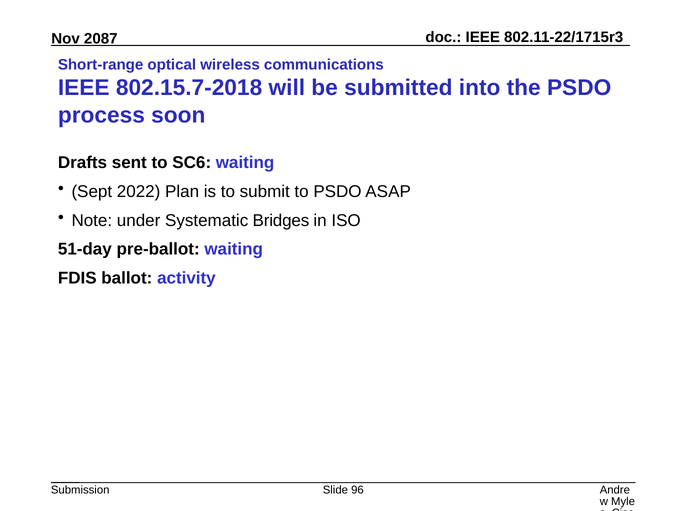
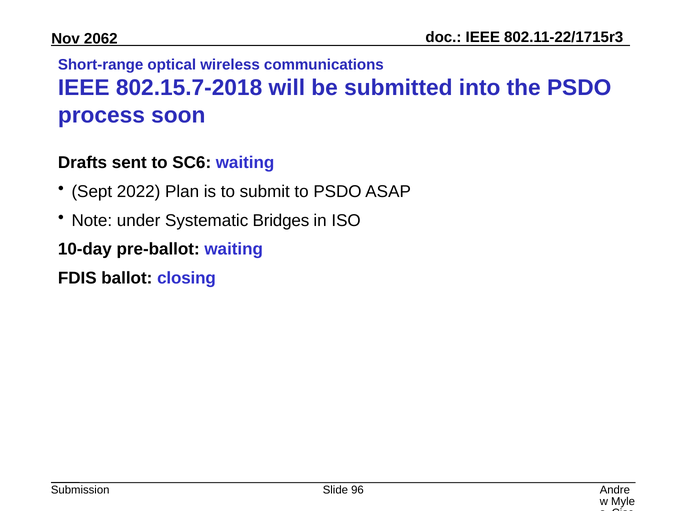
2087: 2087 -> 2062 (101, 39)
51-day: 51-day -> 10-day (85, 249)
activity: activity -> closing (186, 278)
